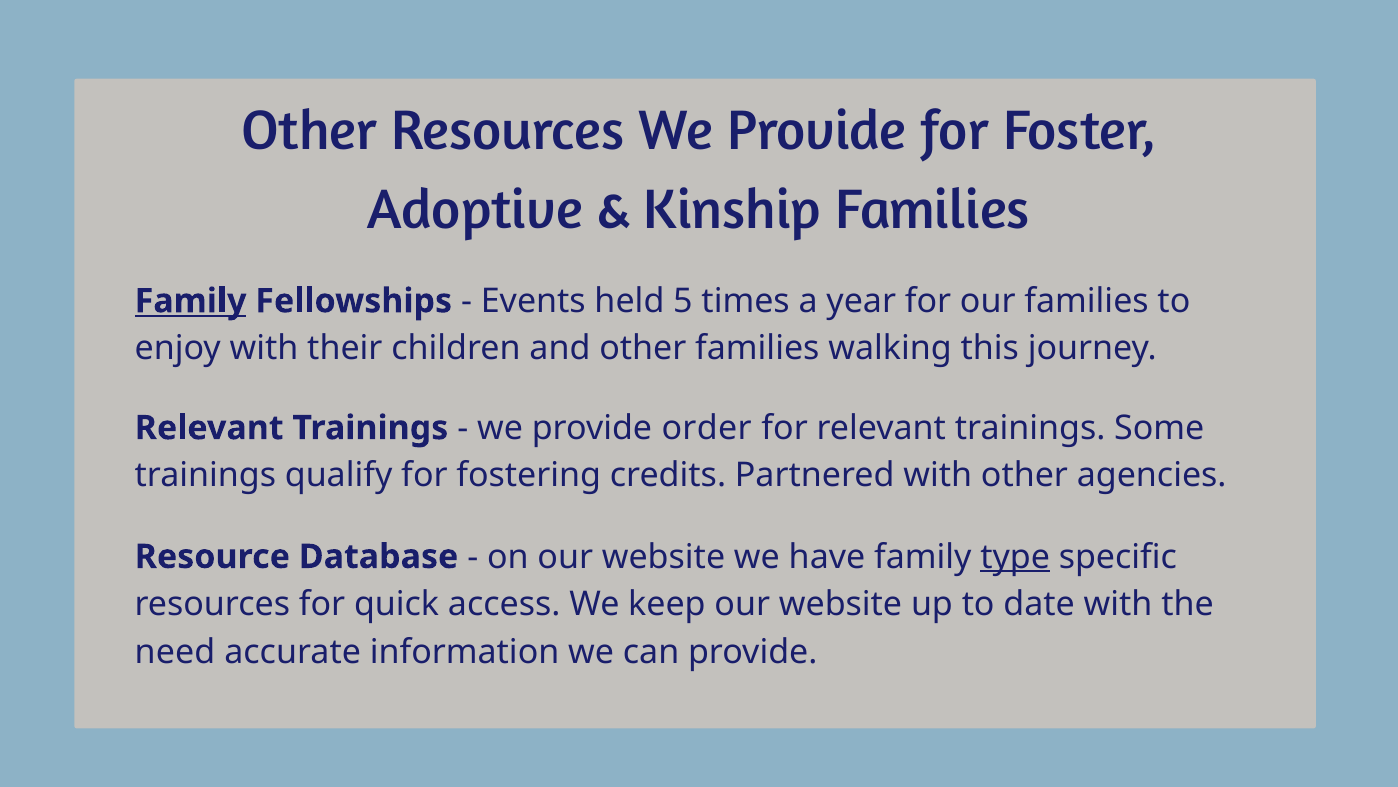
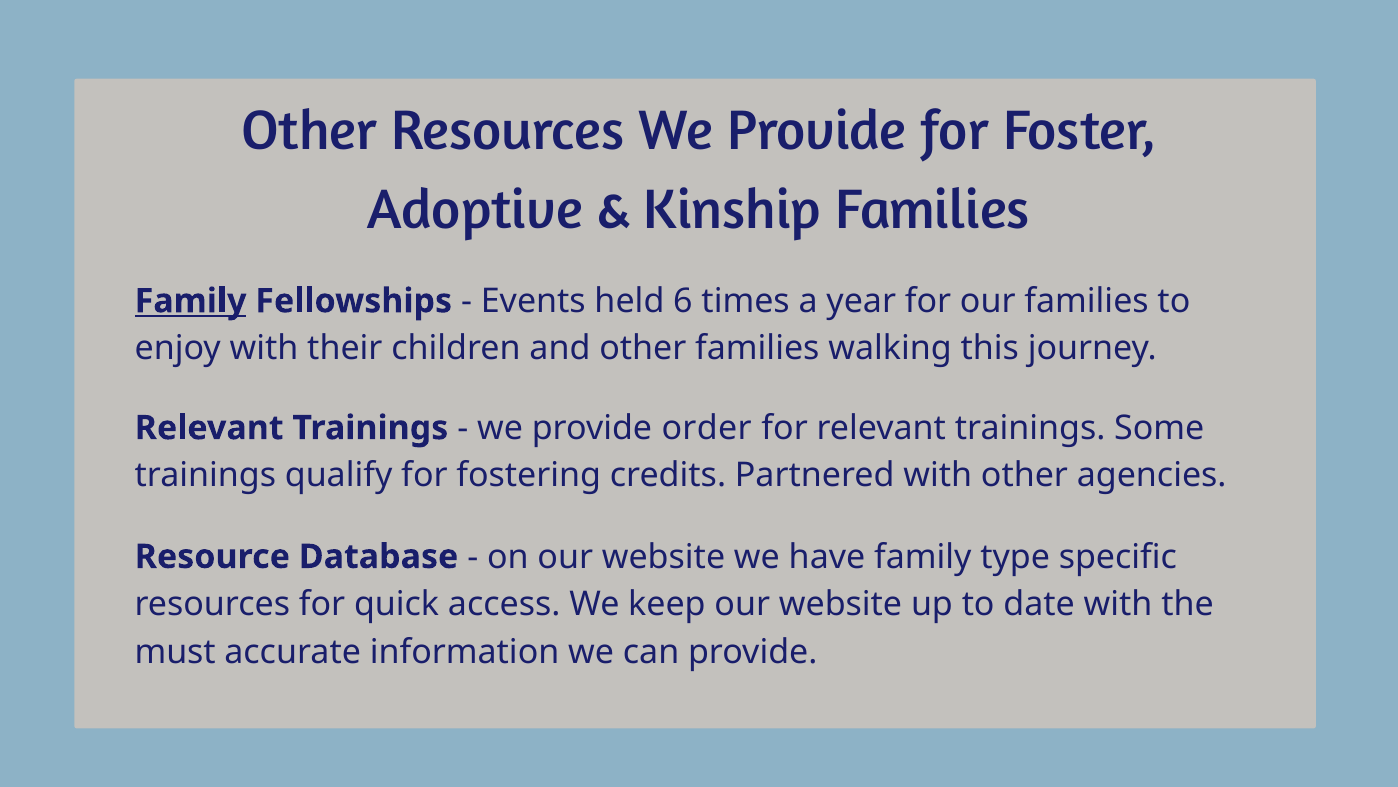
5: 5 -> 6 (683, 301)
type underline: present -> none (1015, 556)
need: need -> must (175, 652)
